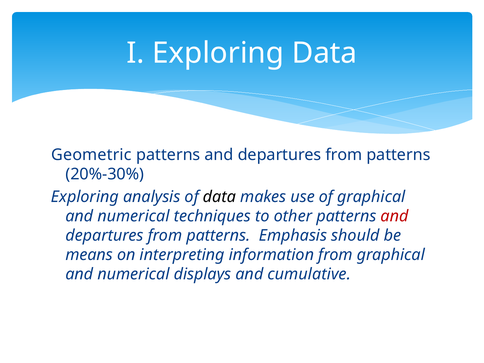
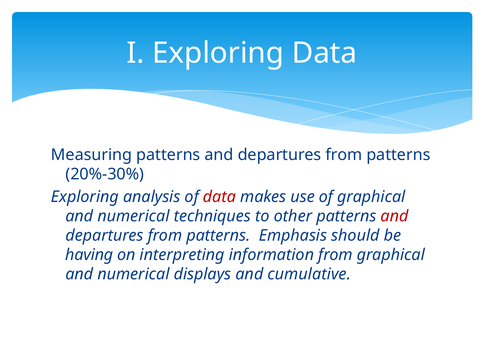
Geometric: Geometric -> Measuring (92, 155)
data colour: black -> red (220, 197)
means: means -> having (89, 255)
